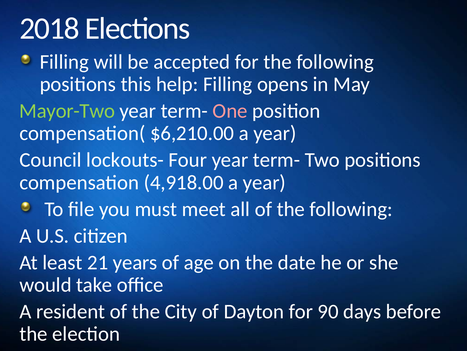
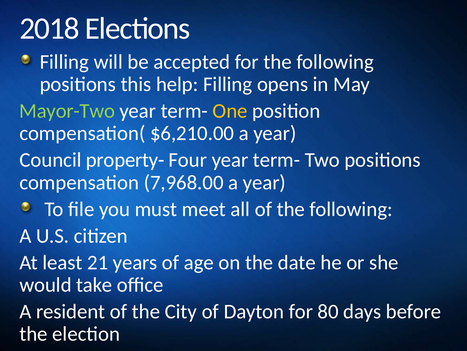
One colour: pink -> yellow (230, 111)
lockouts-: lockouts- -> property- (125, 160)
4,918.00: 4,918.00 -> 7,968.00 (184, 182)
90: 90 -> 80 (328, 311)
